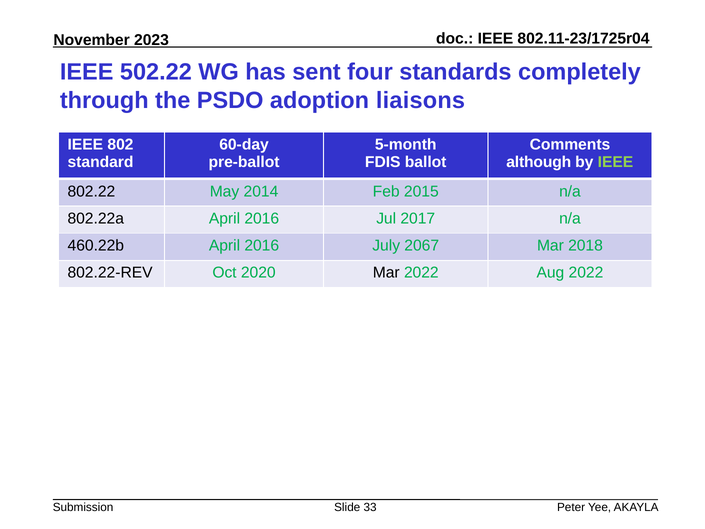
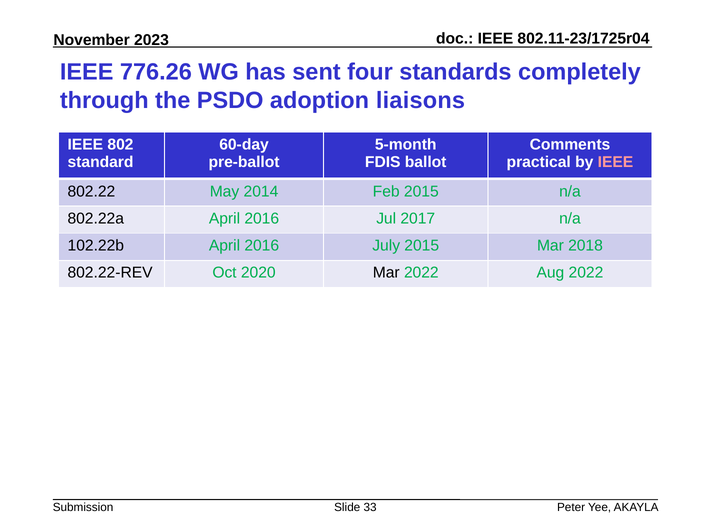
502.22: 502.22 -> 776.26 (156, 72)
although: although -> practical (539, 162)
IEEE colour: light green -> pink (615, 162)
460.22b: 460.22b -> 102.22b (96, 246)
July 2067: 2067 -> 2015 (422, 246)
